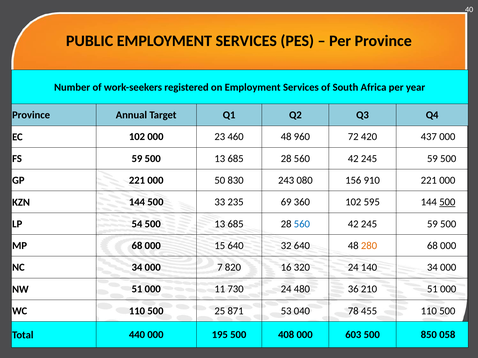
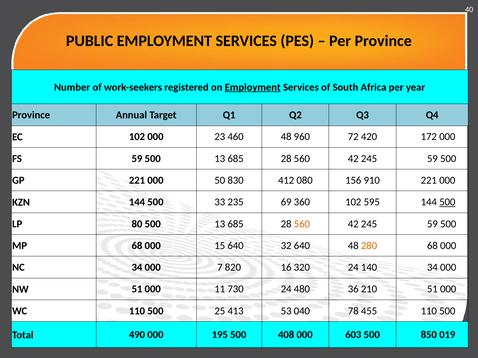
Employment underline: none -> present (253, 87)
437: 437 -> 172 (429, 137)
243: 243 -> 412 (286, 181)
54: 54 -> 80 (137, 224)
560 colour: blue -> orange (302, 224)
871: 871 -> 413 (236, 311)
440: 440 -> 490 (137, 335)
058: 058 -> 019 (447, 335)
